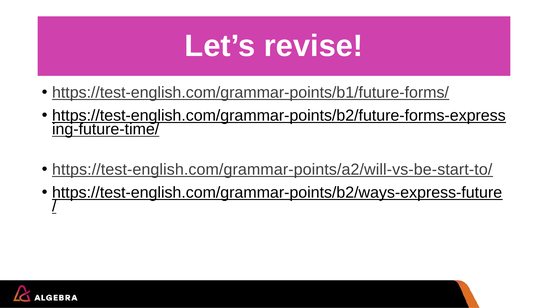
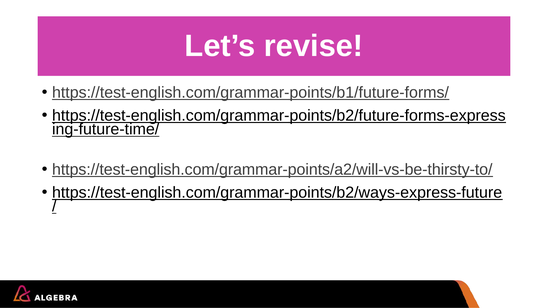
https://test-english.com/grammar-points/a2/will-vs-be-start-to/: https://test-english.com/grammar-points/a2/will-vs-be-start-to/ -> https://test-english.com/grammar-points/a2/will-vs-be-thirsty-to/ (272, 170)
